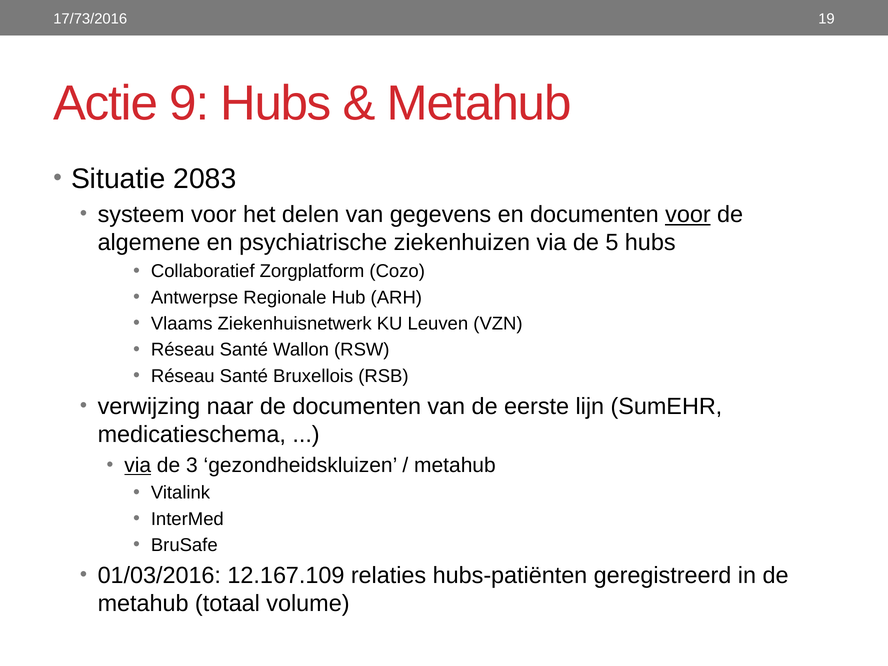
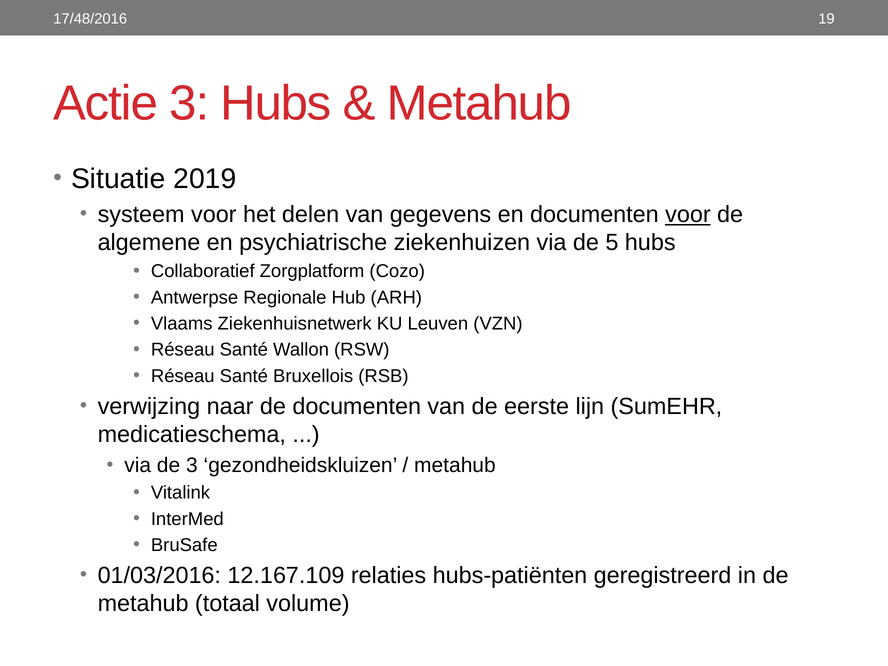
17/73/2016: 17/73/2016 -> 17/48/2016 (90, 19)
Actie 9: 9 -> 3 (189, 103)
2083: 2083 -> 2019 (205, 179)
via underline: present -> none (138, 465)
